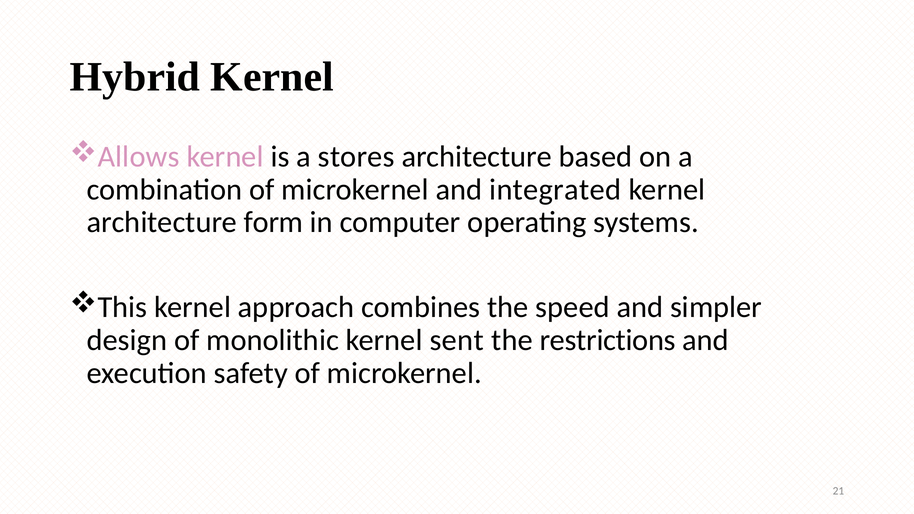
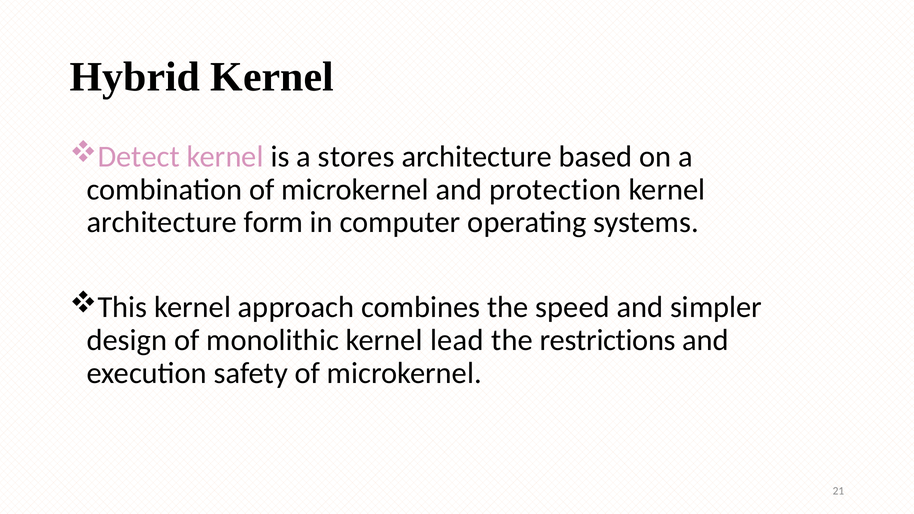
Allows: Allows -> Detect (139, 157)
integrated: integrated -> protection (555, 189)
sent: sent -> lead (457, 340)
